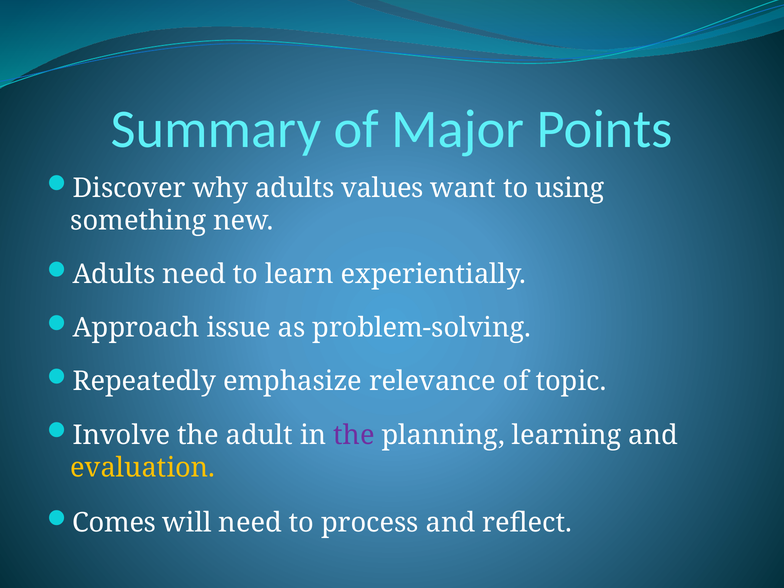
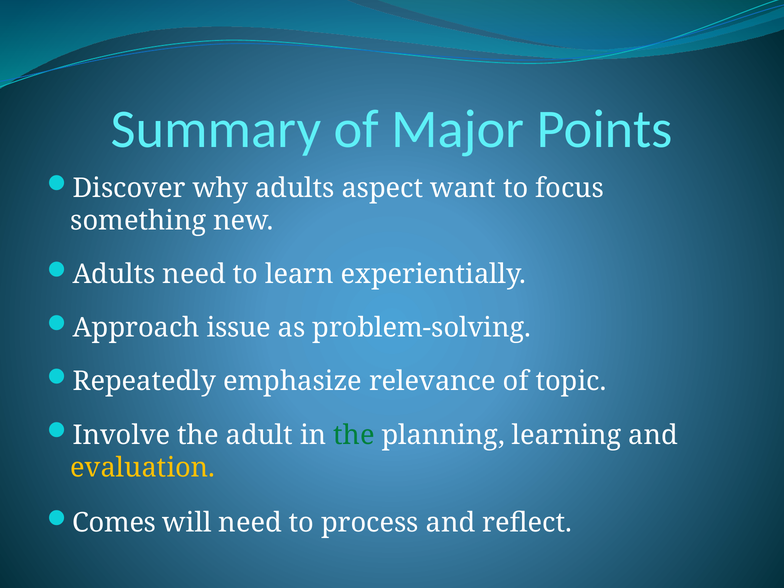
values: values -> aspect (382, 188)
using: using -> focus (570, 188)
the colour: purple -> green (354, 435)
